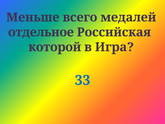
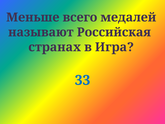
отдельное: отдельное -> называют (41, 32)
которой: которой -> странах (55, 47)
